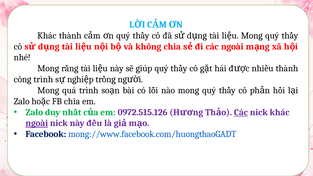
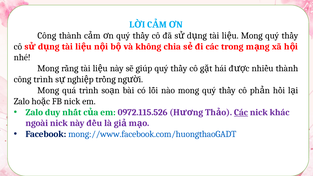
Khác: Khác -> Công (47, 36)
các ngoài: ngoài -> trong (232, 47)
FB chia: chia -> nick (72, 101)
0972.515.126: 0972.515.126 -> 0972.115.526 (143, 112)
ngoài underline: present -> none (37, 123)
